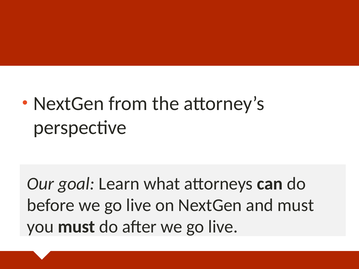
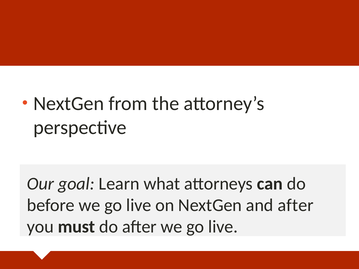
and must: must -> after (296, 205)
